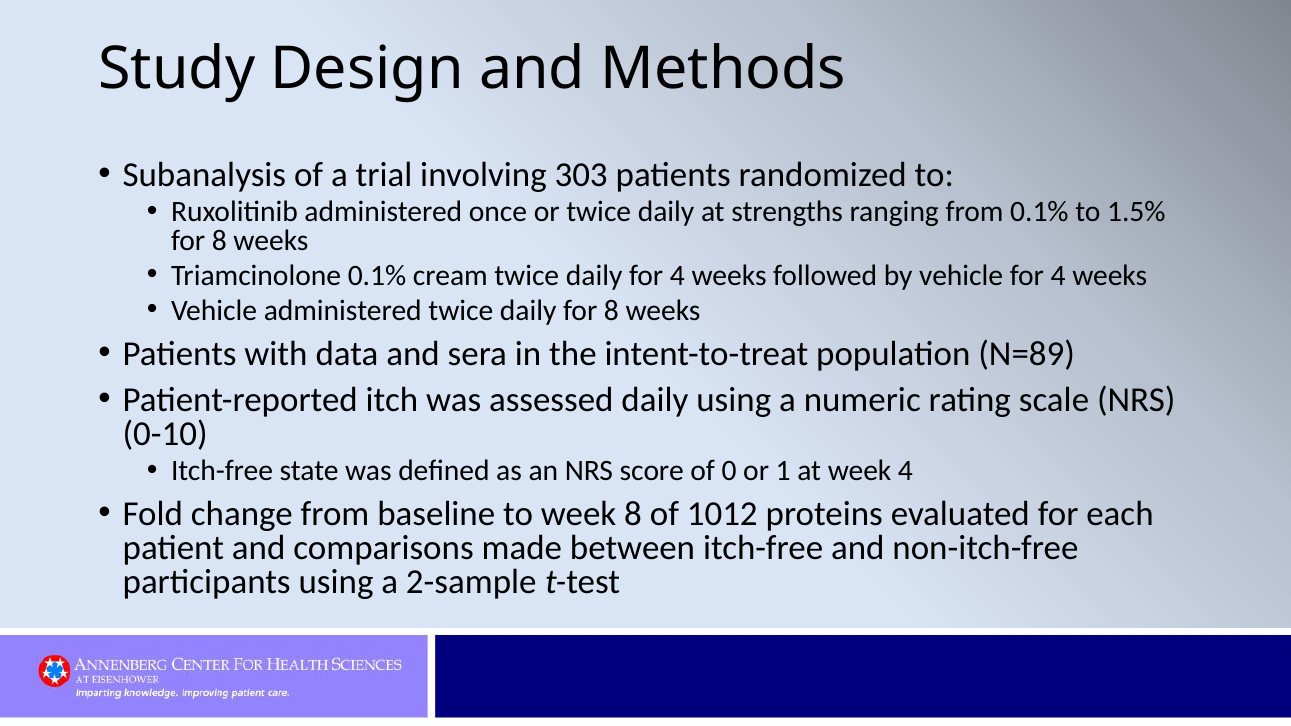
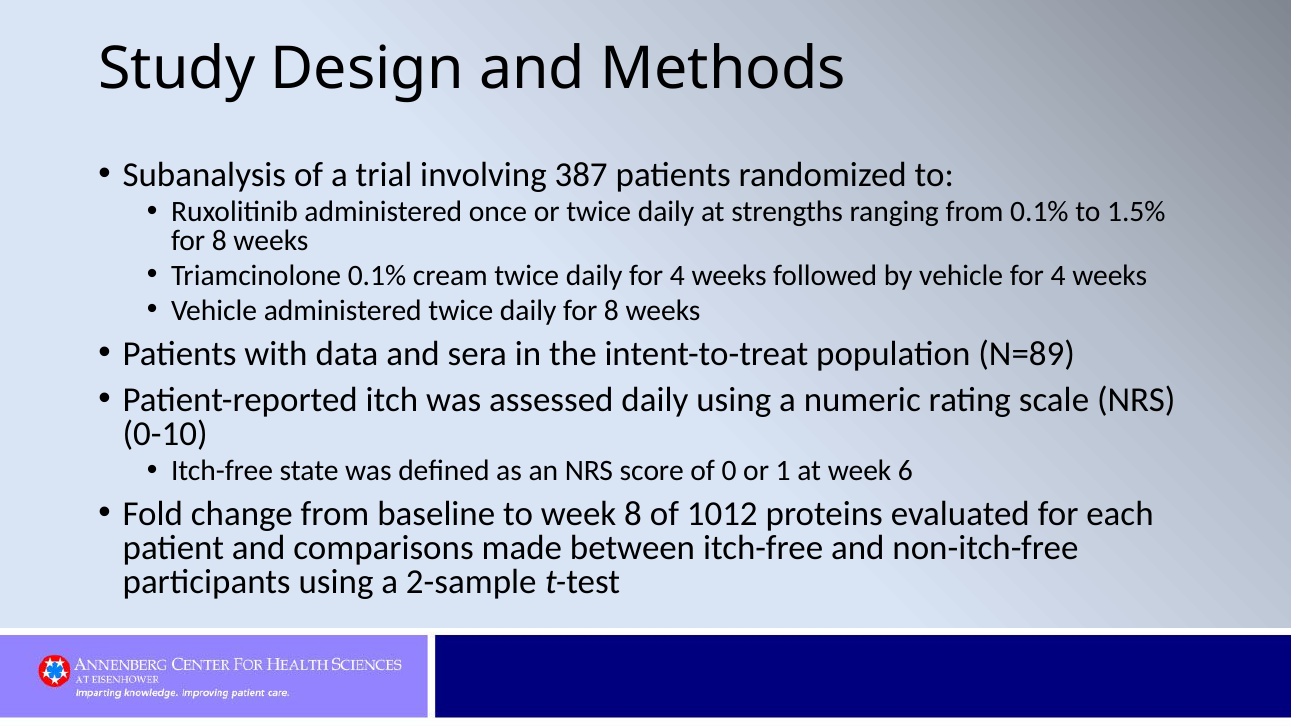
303: 303 -> 387 (581, 175)
week 4: 4 -> 6 (905, 471)
